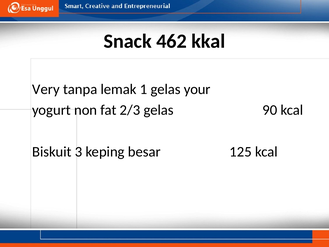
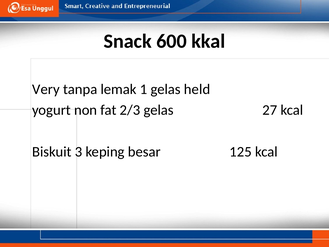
462: 462 -> 600 (172, 41)
your: your -> held (197, 89)
90: 90 -> 27 (270, 110)
